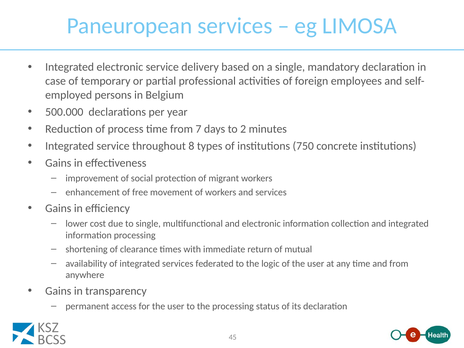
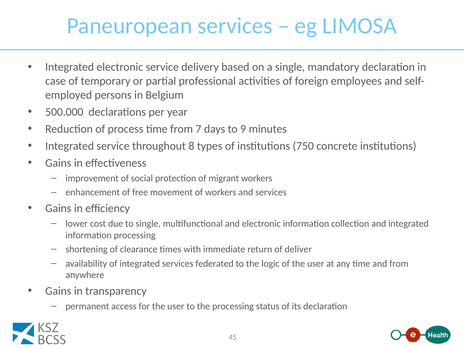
2: 2 -> 9 (243, 129)
mutual: mutual -> deliver (298, 249)
